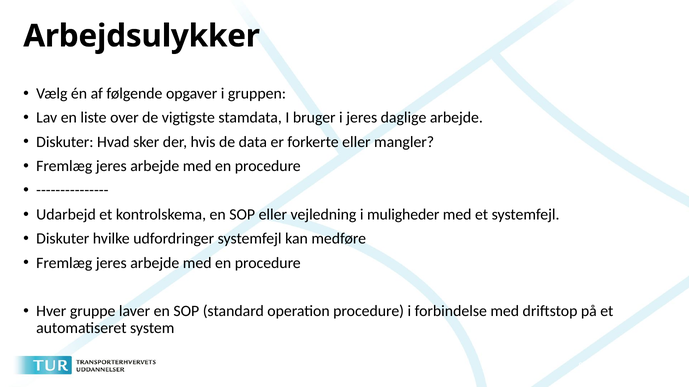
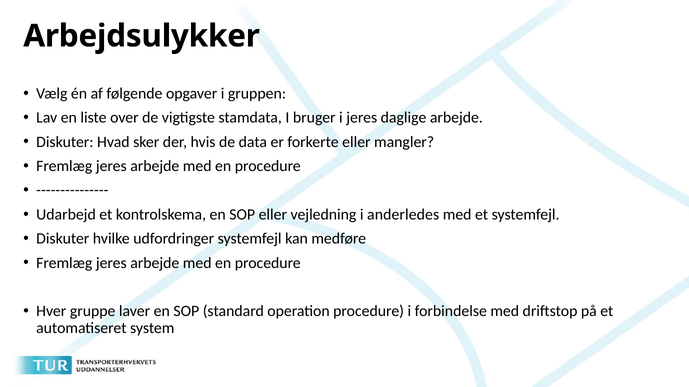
muligheder: muligheder -> anderledes (403, 215)
